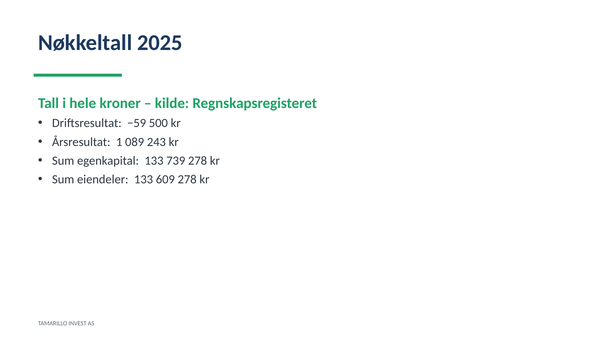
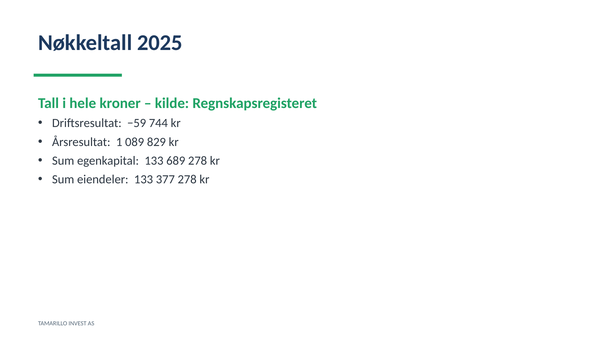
500: 500 -> 744 (158, 123)
243: 243 -> 829 (156, 142)
739: 739 -> 689 (176, 160)
609: 609 -> 377 (165, 179)
